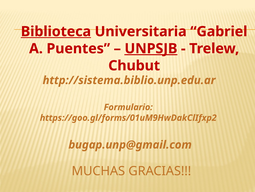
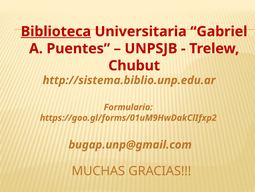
UNPSJB underline: present -> none (151, 48)
